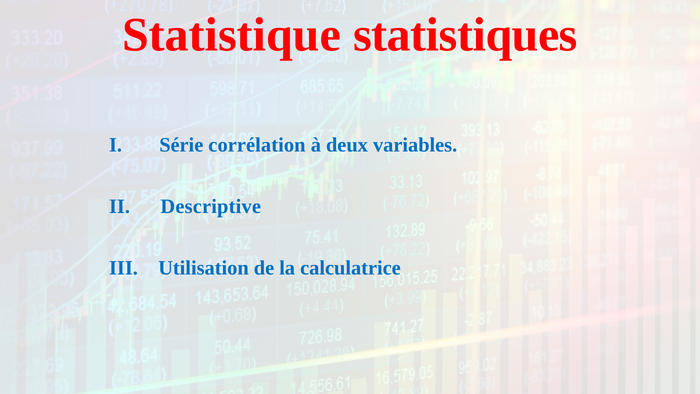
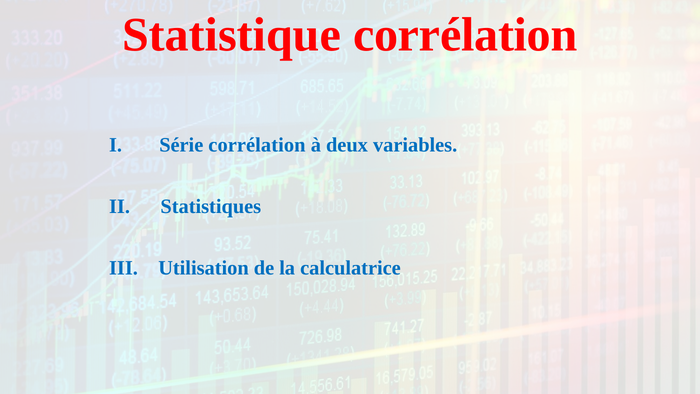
Statistique statistiques: statistiques -> corrélation (465, 35)
Descriptive: Descriptive -> Statistiques (211, 206)
